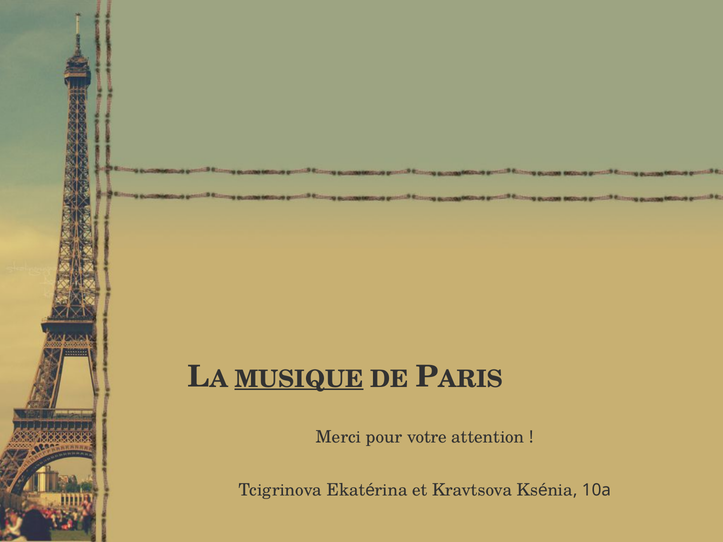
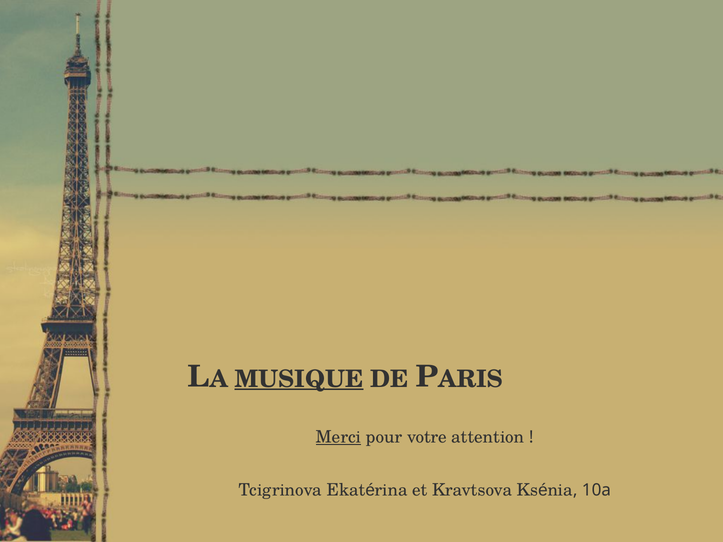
Merci underline: none -> present (338, 437)
